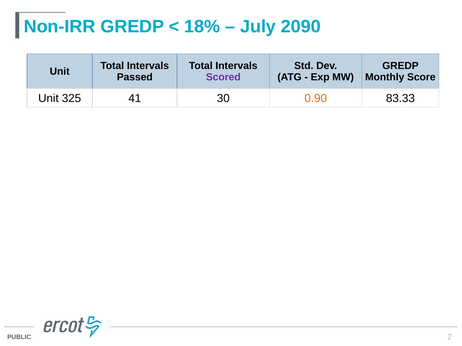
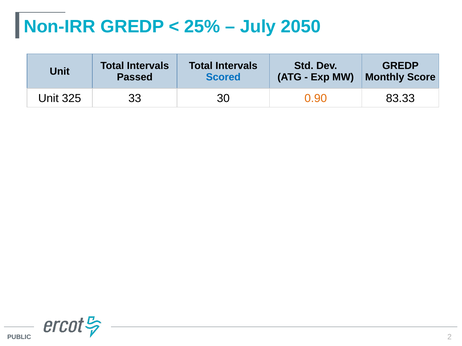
18%: 18% -> 25% (202, 27)
2090: 2090 -> 2050 (301, 27)
Scored colour: purple -> blue (223, 77)
41: 41 -> 33 (135, 98)
